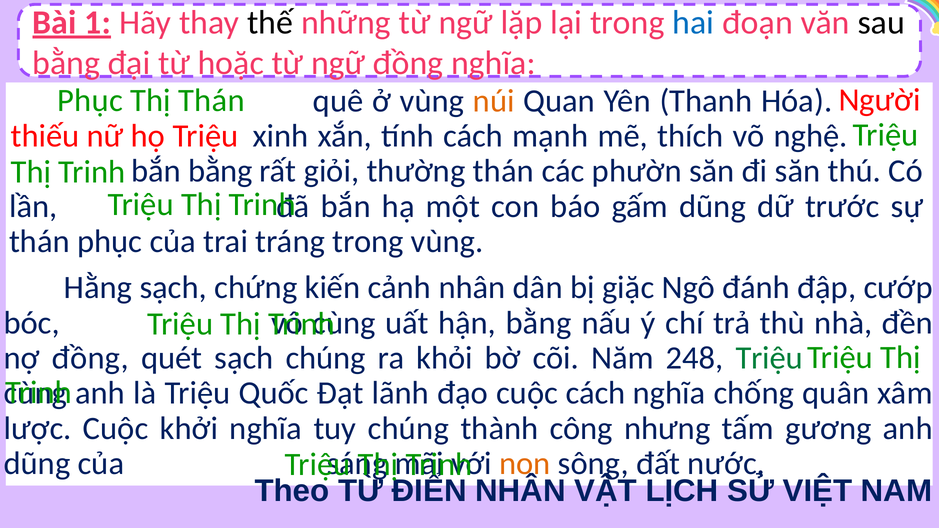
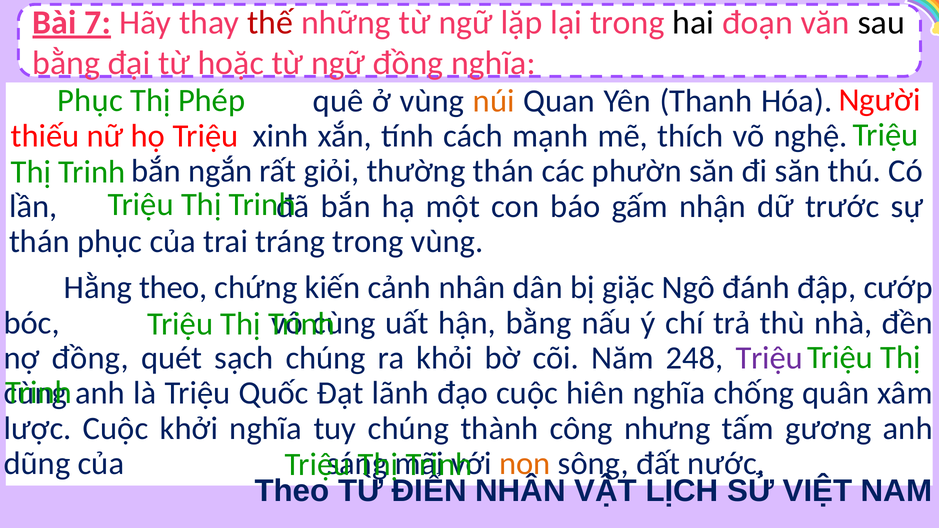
1: 1 -> 7 (98, 22)
thế colour: black -> red (270, 22)
hai colour: blue -> black (693, 22)
Thị Thán: Thán -> Phép (212, 100)
bắn bằng: bằng -> ngắn (220, 171)
gấm dũng: dũng -> nhận (713, 206)
Hằng sạch: sạch -> theo (173, 288)
Triệu colour: green -> purple (769, 358)
cuộc cách: cách -> hiên (595, 393)
